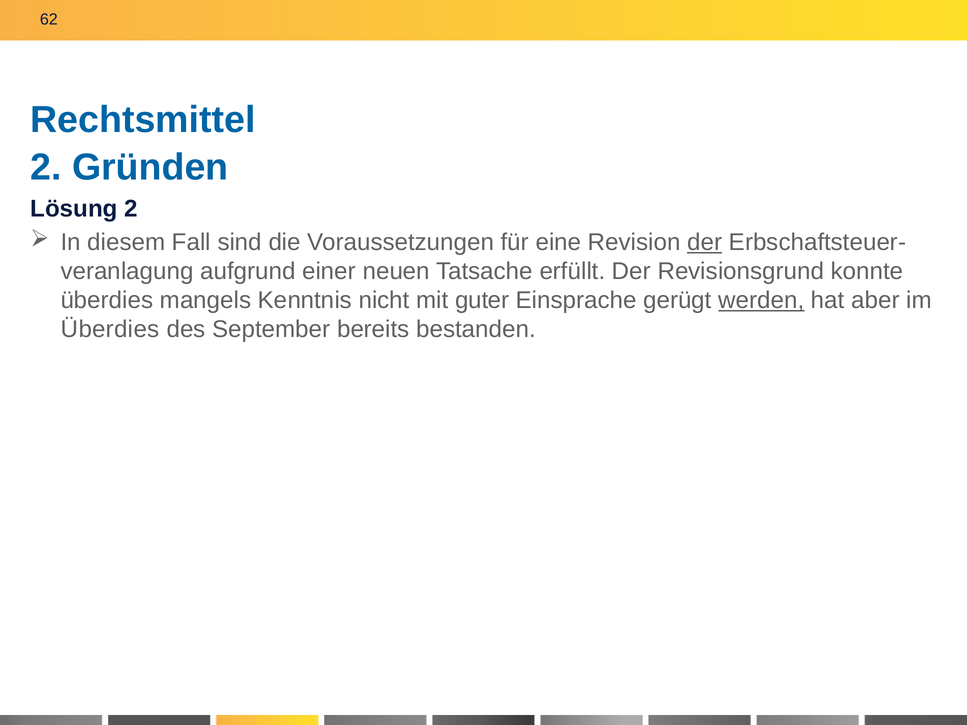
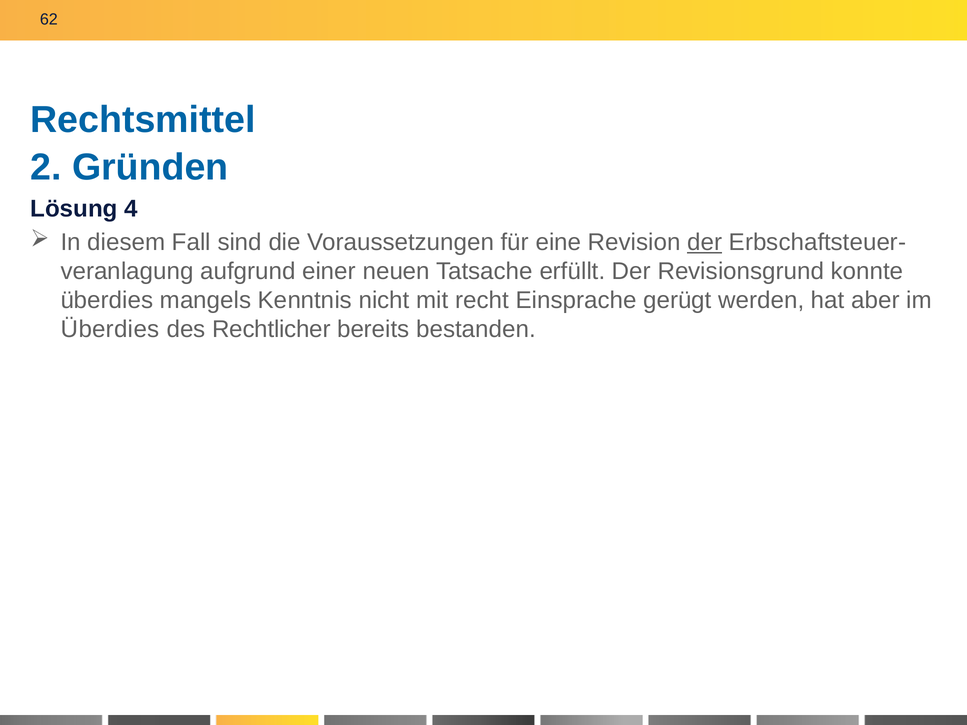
Lösung 2: 2 -> 4 (131, 209)
guter: guter -> recht (482, 301)
werden underline: present -> none (761, 301)
September: September -> Rechtlicher (271, 330)
